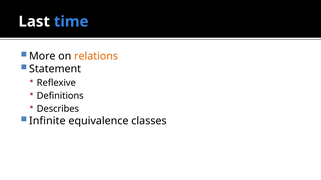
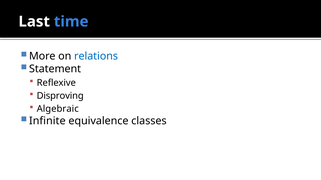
relations colour: orange -> blue (96, 56)
Definitions: Definitions -> Disproving (60, 96)
Describes: Describes -> Algebraic (58, 109)
